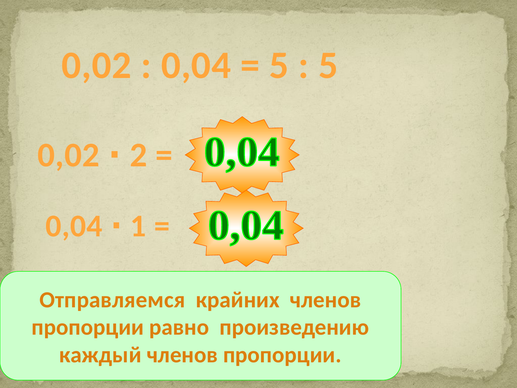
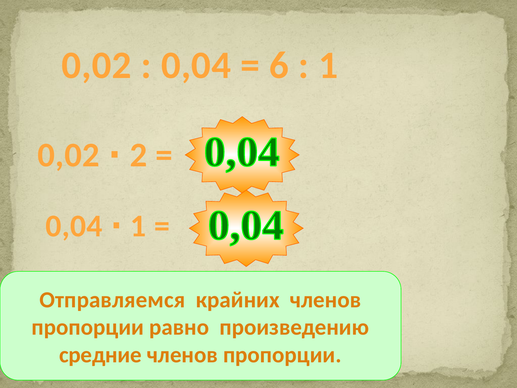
5: 5 -> 6 (279, 65)
5: 5 -> 1 (328, 65)
каждый: каждый -> средние (100, 355)
